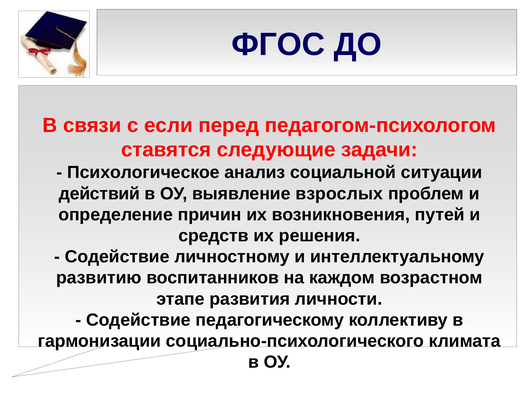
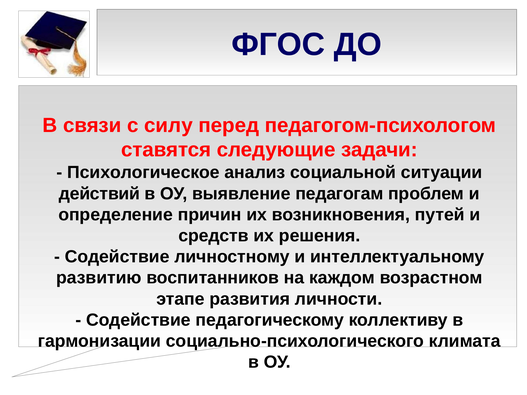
если: если -> силу (168, 125)
взрослых: взрослых -> педагогам (339, 194)
